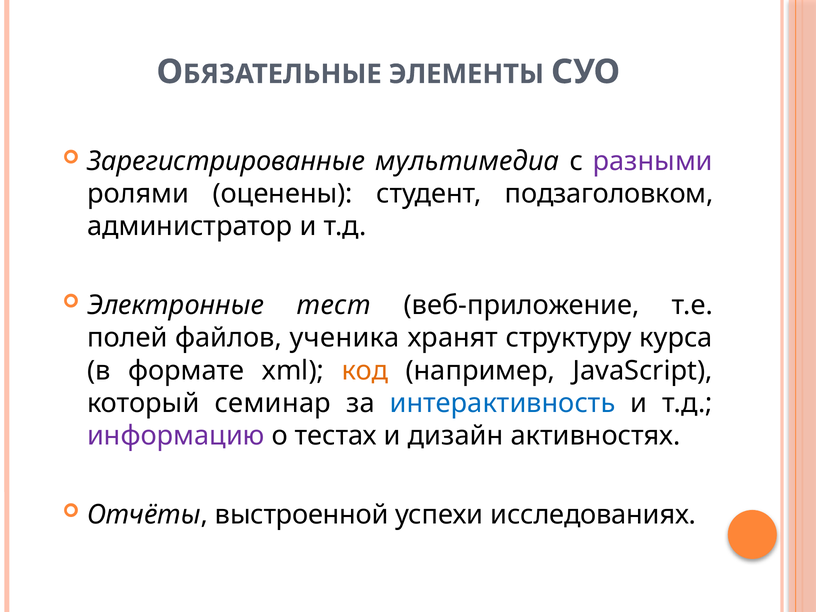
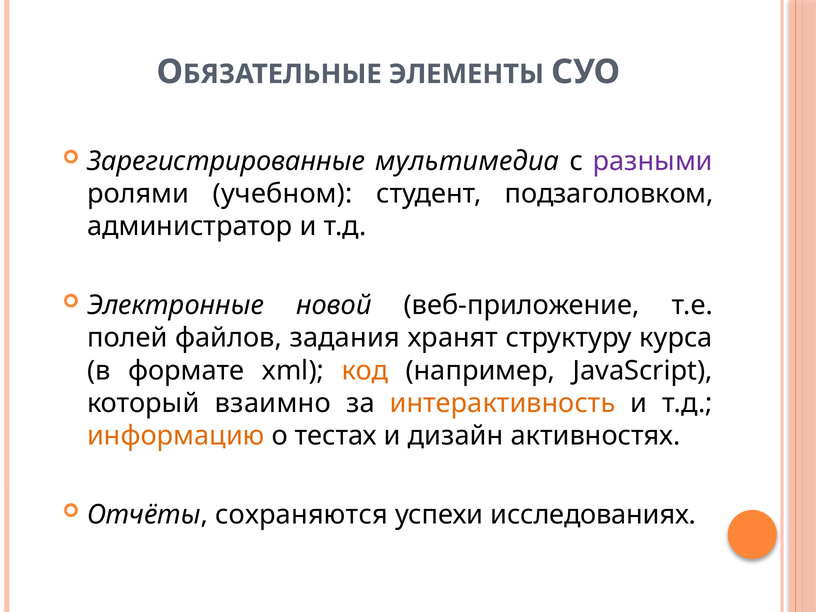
оценены: оценены -> учебном (283, 194)
тест: тест -> новой (334, 305)
ученика: ученика -> задания (345, 338)
семинар: семинар -> взаимно (273, 403)
интерактивность colour: blue -> orange (503, 403)
информацию colour: purple -> orange (176, 436)
выстроенной: выстроенной -> сохраняются (302, 515)
